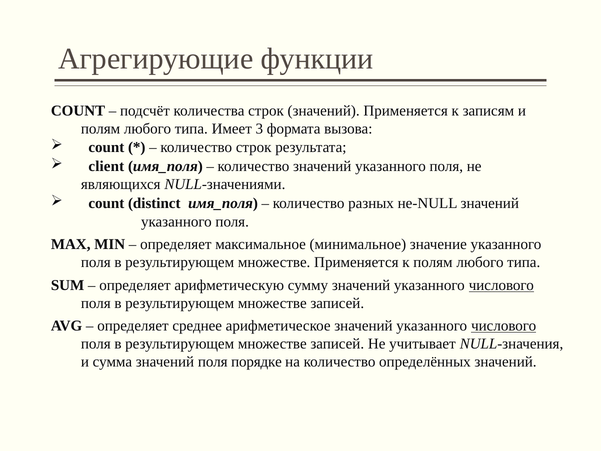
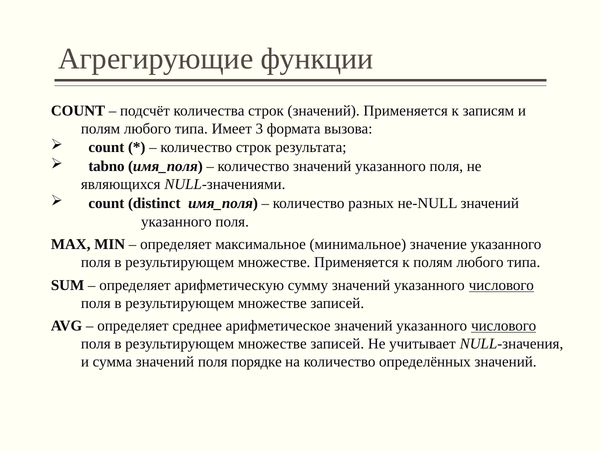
client: client -> tabno (106, 166)
